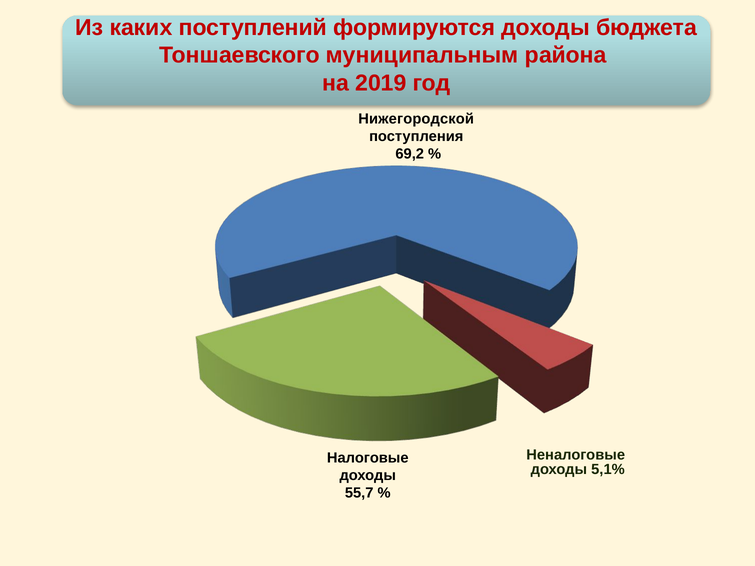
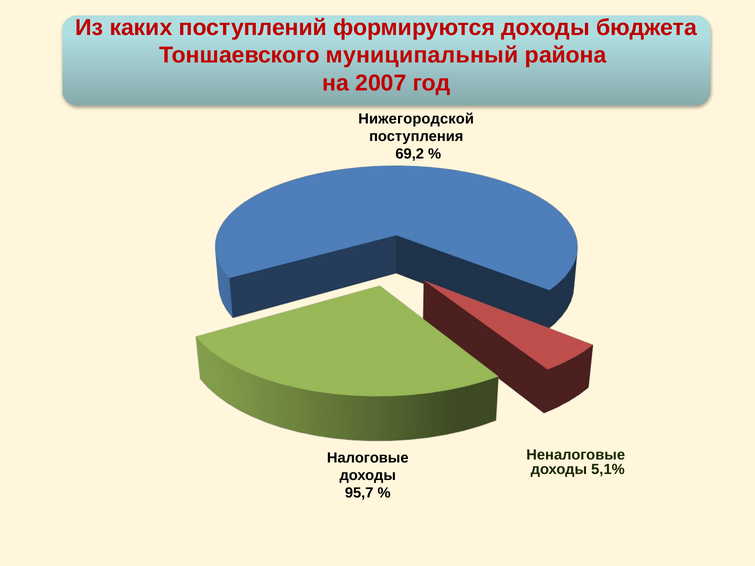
муниципальным: муниципальным -> муниципальный (422, 55)
2019: 2019 -> 2007 (381, 83)
55,7: 55,7 -> 95,7 (359, 493)
